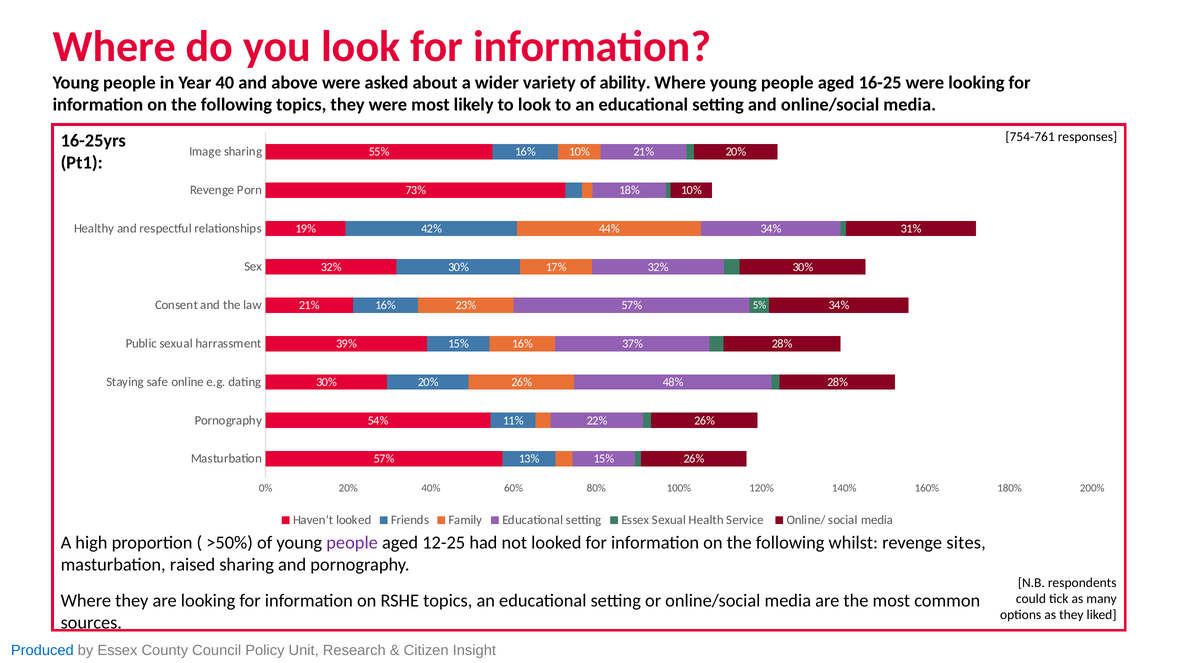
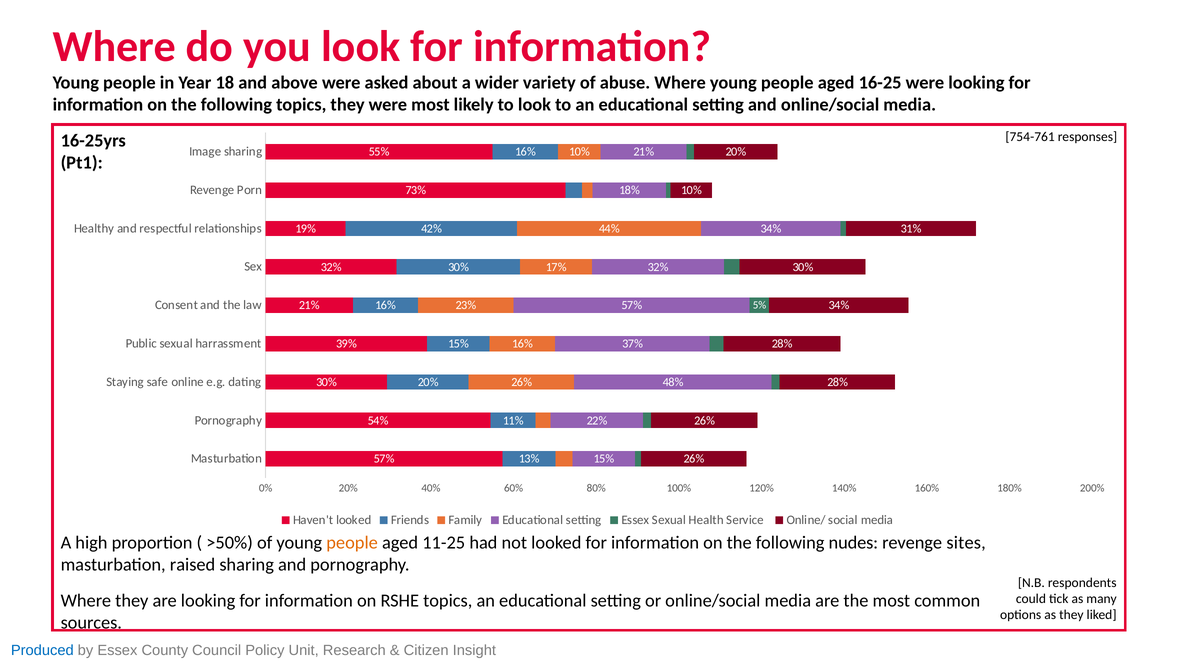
40: 40 -> 18 (225, 83)
ability: ability -> abuse (625, 83)
people colour: purple -> orange (352, 542)
12-25: 12-25 -> 11-25 (444, 542)
whilst: whilst -> nudes (853, 542)
